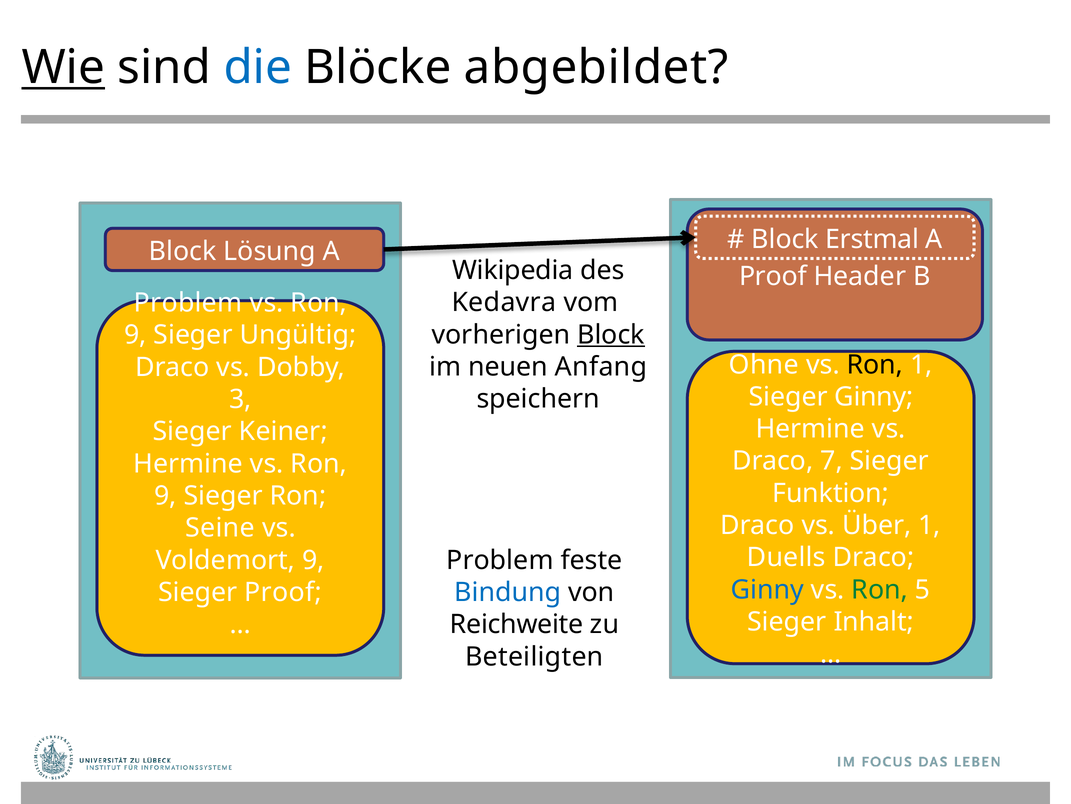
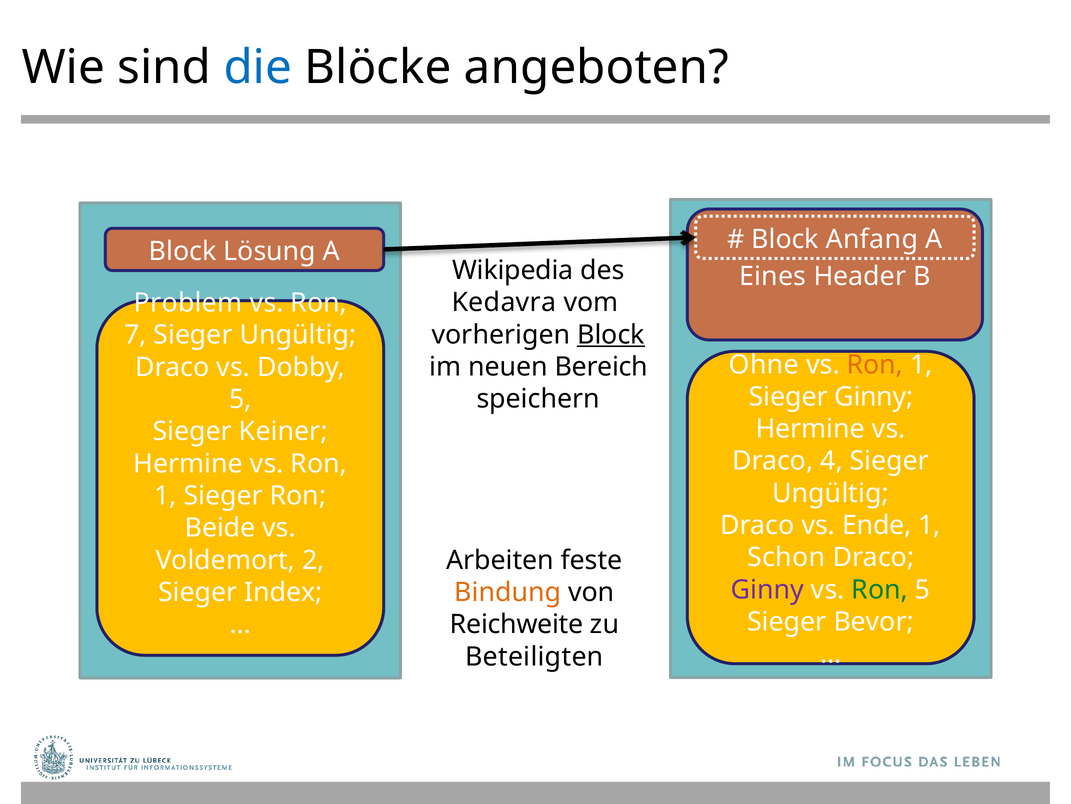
Wie underline: present -> none (63, 68)
abgebildet: abgebildet -> angeboten (596, 68)
Erstmal: Erstmal -> Anfang (872, 239)
Proof: Proof -> Eines (773, 276)
9: 9 -> 7 (135, 335)
Ron colour: black -> orange (875, 364)
Anfang: Anfang -> Bereich (601, 367)
3: 3 -> 5 (240, 399)
7: 7 -> 4 (831, 461)
Funktion: Funktion -> Ungültig (831, 493)
9: 9 -> 1 (165, 495)
Über: Über -> Ende (877, 525)
Seine: Seine -> Beide (220, 528)
Duells: Duells -> Schon (786, 557)
Voldemort 9: 9 -> 2 (313, 560)
Problem: Problem -> Arbeiten (500, 560)
Ginny colour: blue -> purple (767, 589)
Sieger Proof: Proof -> Index (283, 592)
Bindung colour: blue -> orange (508, 592)
Inhalt: Inhalt -> Bevor (874, 621)
